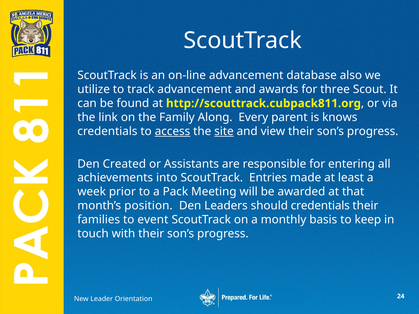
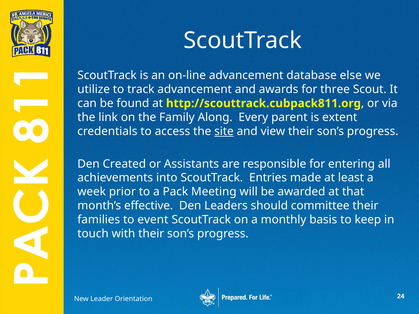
also: also -> else (351, 76)
knows: knows -> extent (340, 117)
access underline: present -> none (173, 131)
position: position -> effective (149, 206)
should credentials: credentials -> committee (320, 206)
